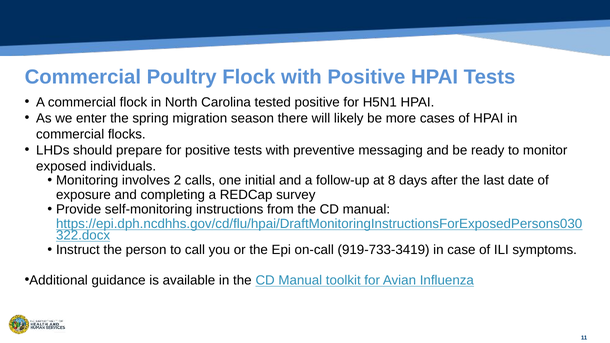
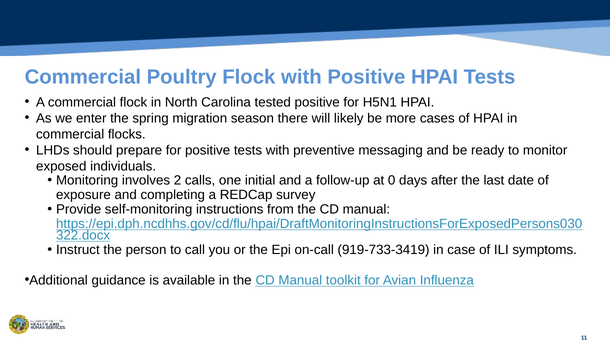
8: 8 -> 0 (392, 181)
